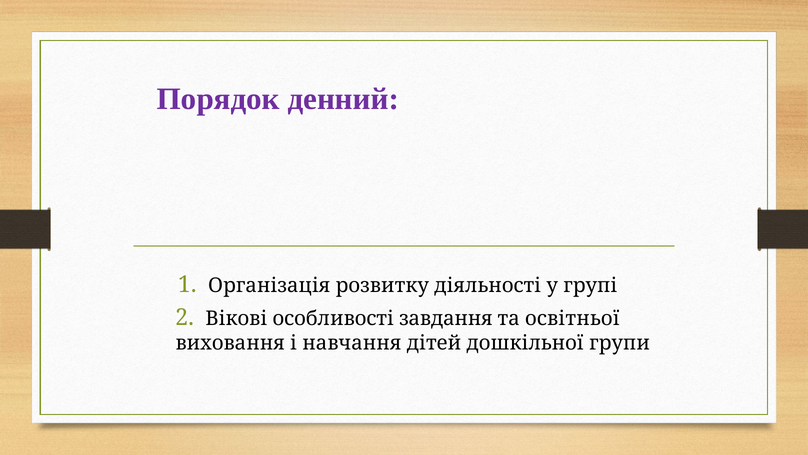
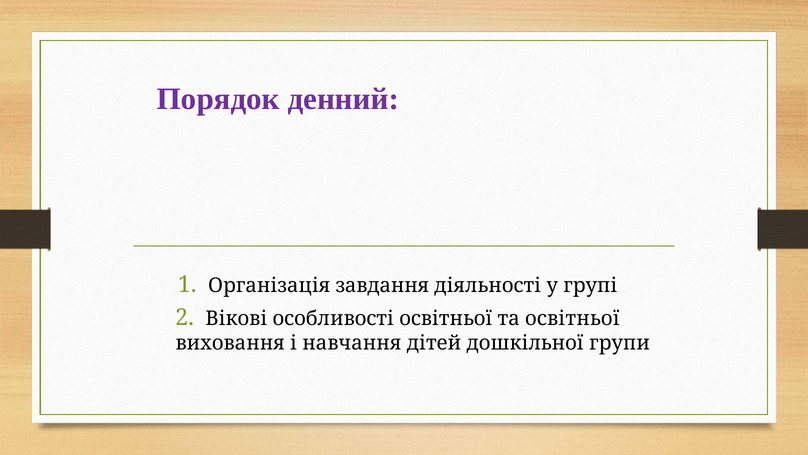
розвитку: розвитку -> завдання (382, 285)
особливості завдання: завдання -> освітньої (446, 318)
